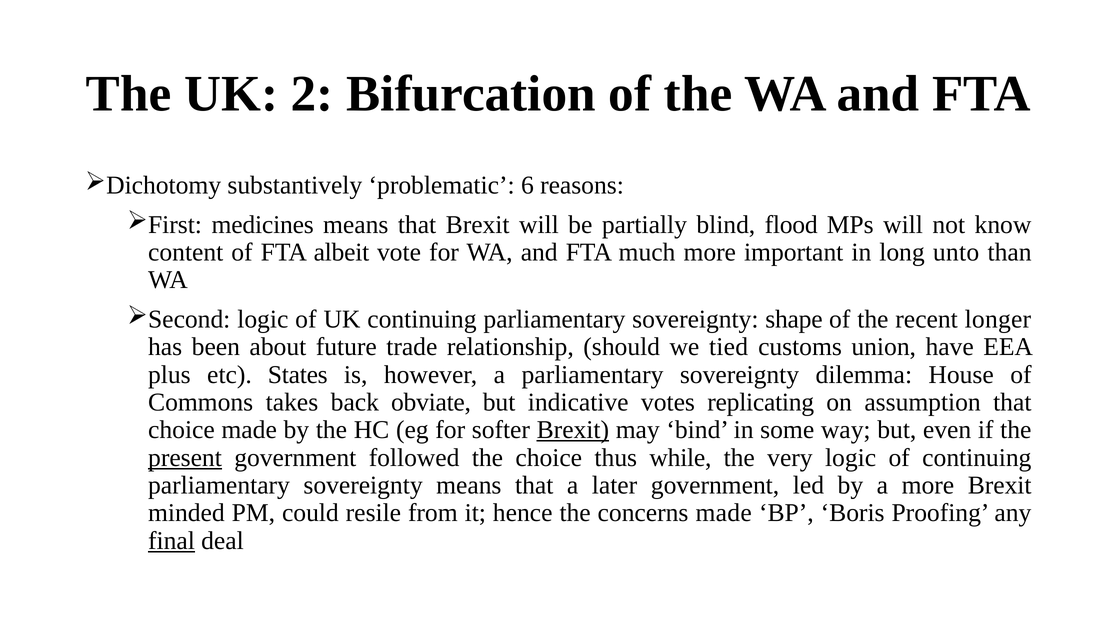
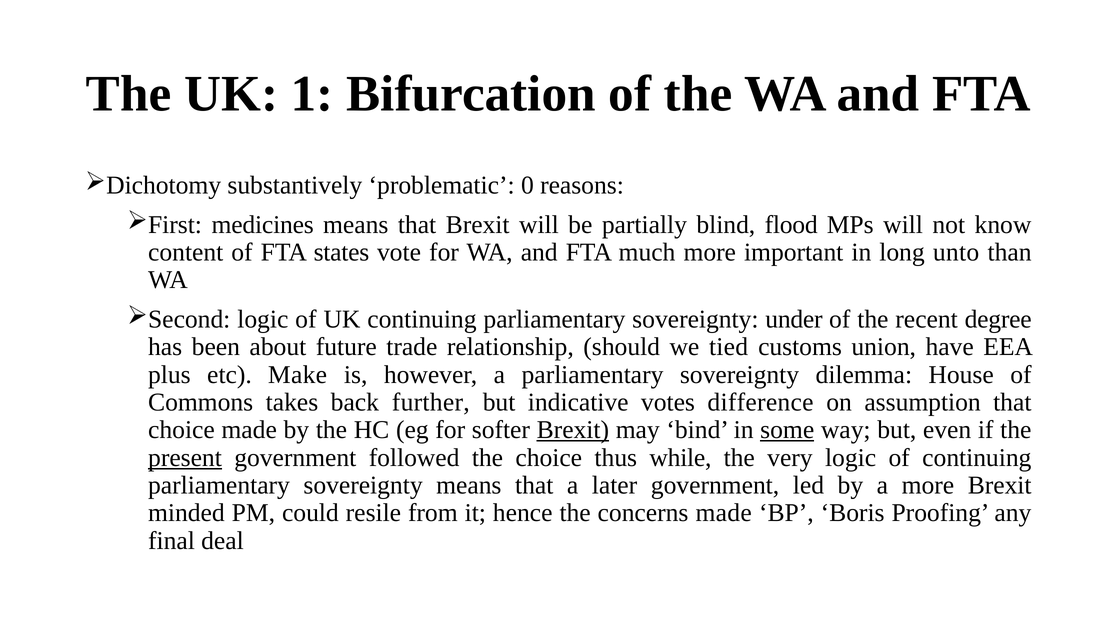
2: 2 -> 1 (312, 94)
6: 6 -> 0 (527, 185)
albeit: albeit -> states (341, 252)
shape: shape -> under (794, 319)
longer: longer -> degree (998, 319)
States: States -> Make (298, 375)
obviate: obviate -> further (431, 402)
replicating: replicating -> difference (760, 402)
some underline: none -> present (787, 430)
final underline: present -> none (171, 541)
